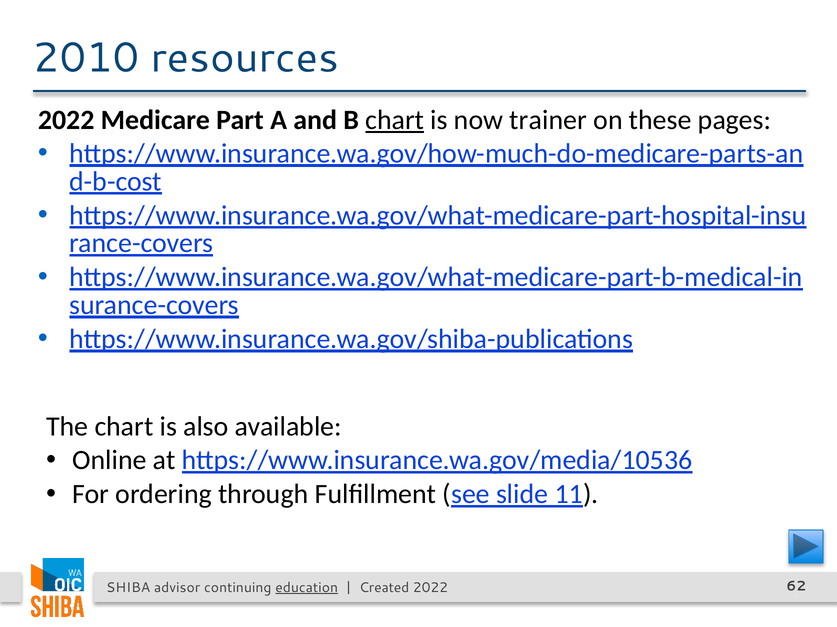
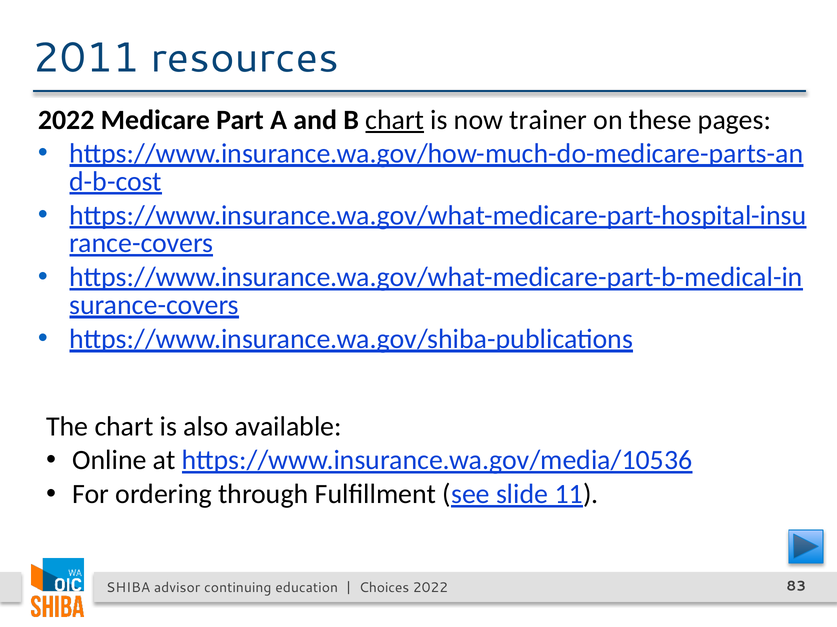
2010: 2010 -> 2011 (86, 58)
education underline: present -> none (307, 588)
Created: Created -> Choices (384, 588)
62: 62 -> 83 (796, 587)
